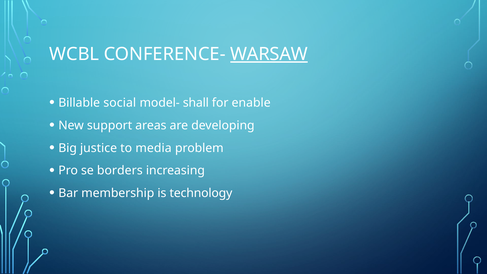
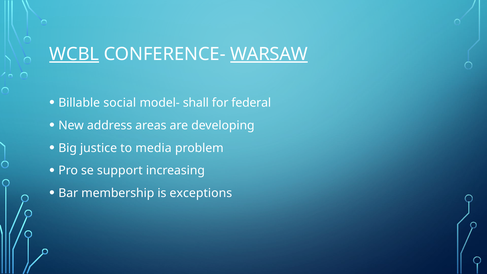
WCBL underline: none -> present (74, 54)
enable: enable -> federal (251, 103)
support: support -> address (110, 125)
borders: borders -> support (120, 171)
technology: technology -> exceptions (201, 193)
